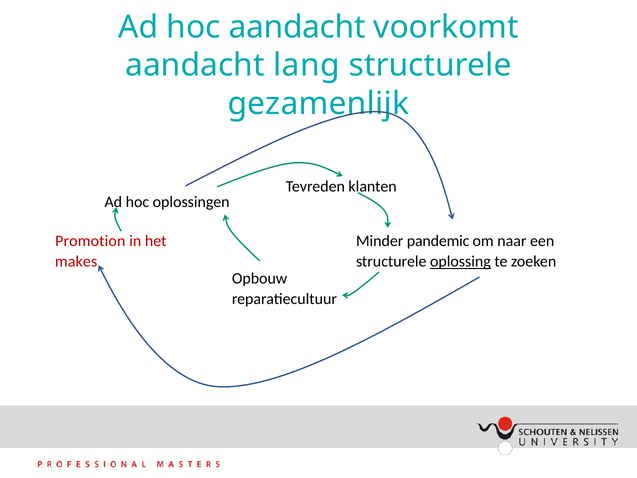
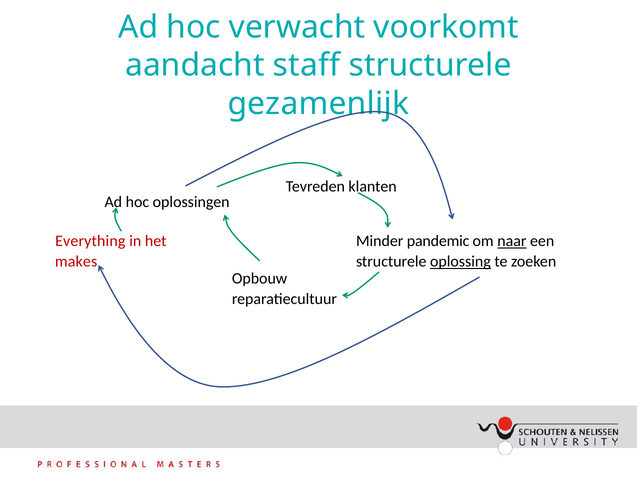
hoc aandacht: aandacht -> verwacht (297, 27)
lang: lang -> staff (307, 65)
Promotion: Promotion -> Everything (90, 241)
naar underline: none -> present (512, 241)
